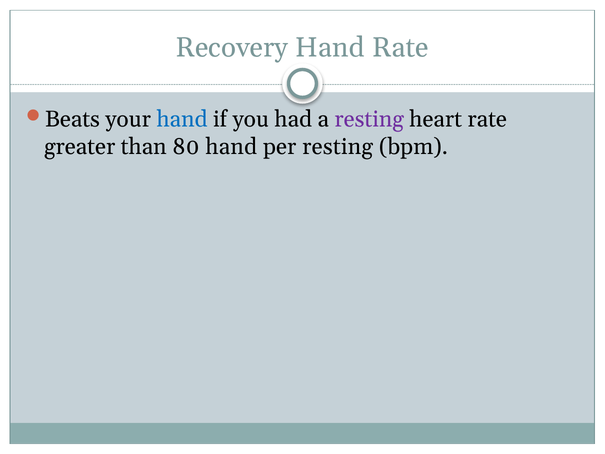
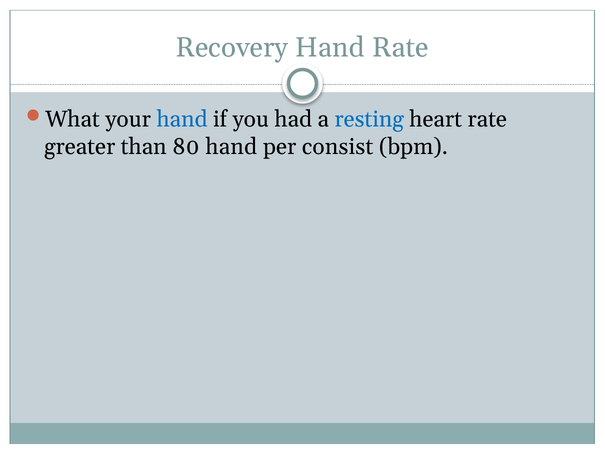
Beats: Beats -> What (72, 119)
resting colour: purple -> blue (369, 119)
per resting: resting -> consist (338, 146)
